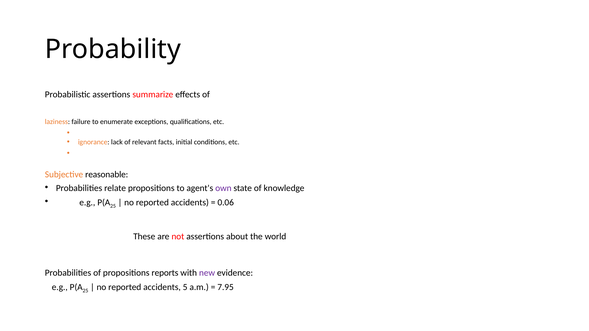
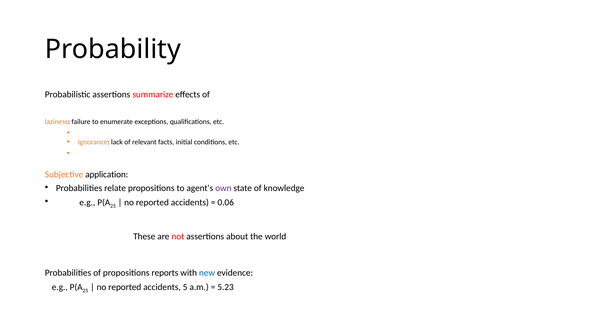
reasonable: reasonable -> application (107, 175)
new colour: purple -> blue (207, 273)
7.95: 7.95 -> 5.23 (226, 287)
